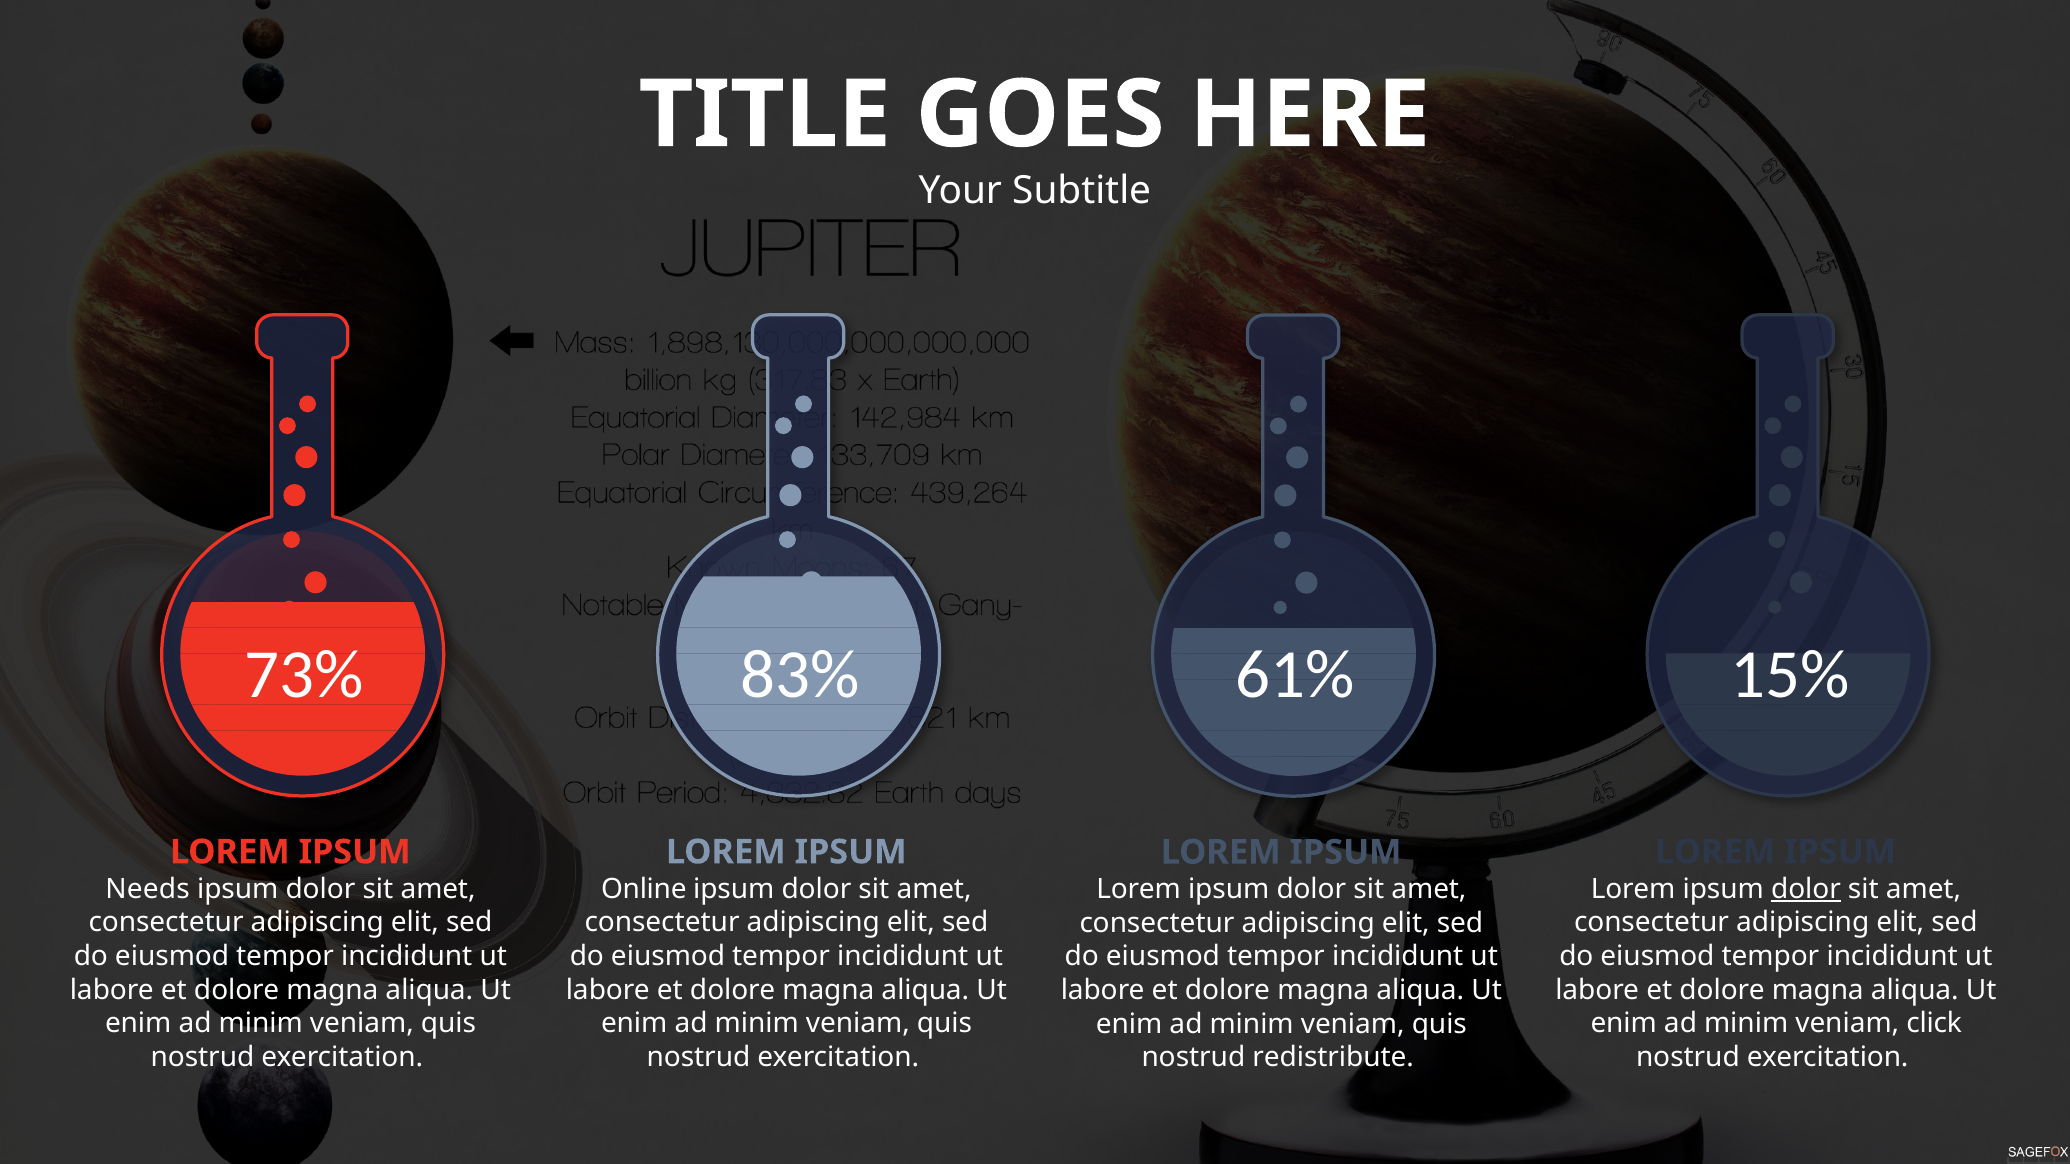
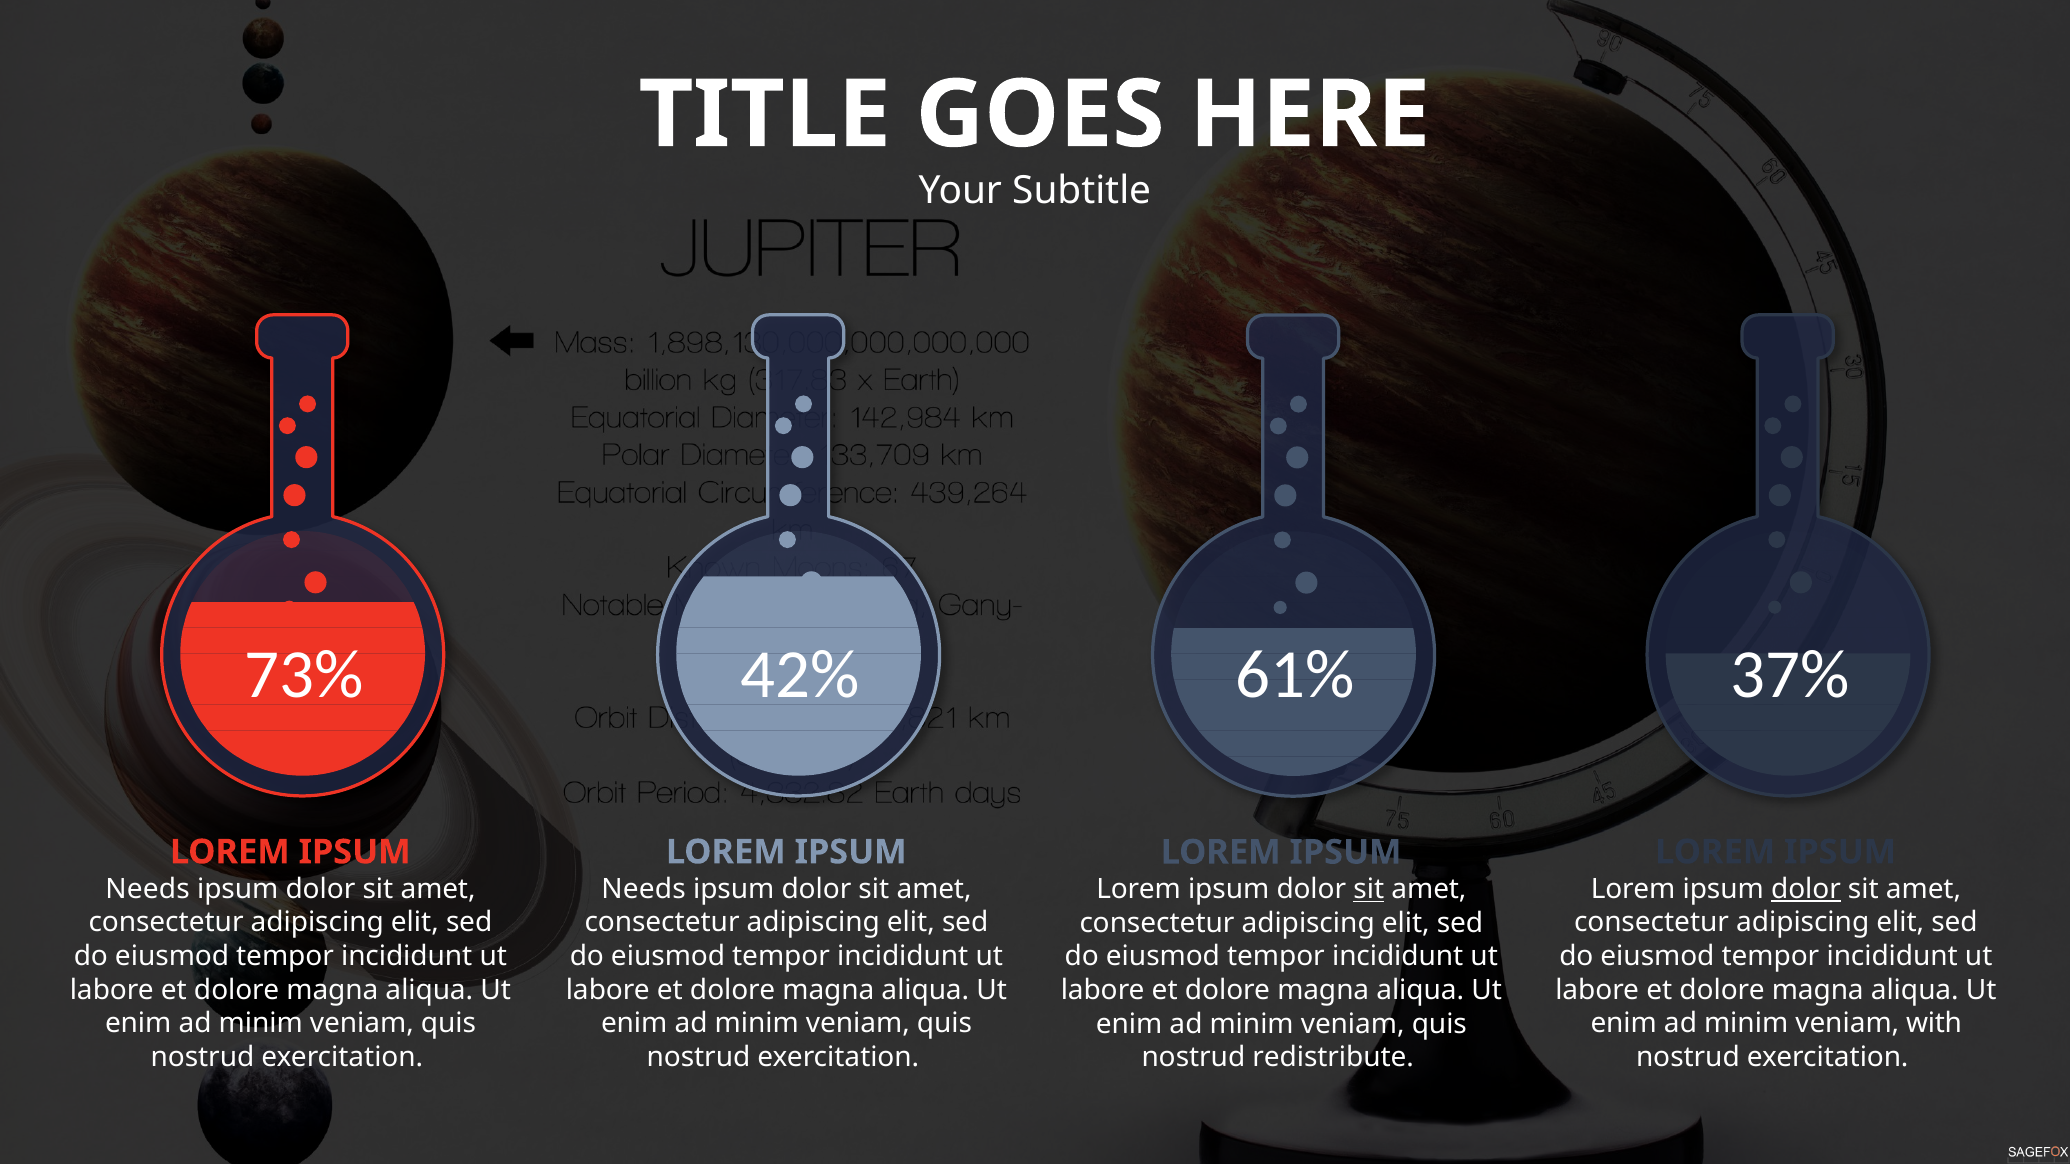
83%: 83% -> 42% (800, 675)
15%: 15% -> 37% (1790, 675)
Online: Online -> Needs (644, 889)
sit underline: none -> present (1369, 890)
click: click -> with (1934, 1024)
